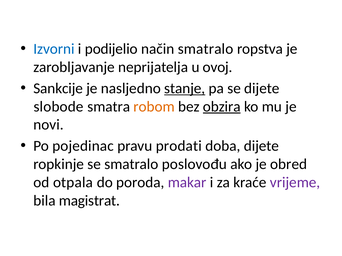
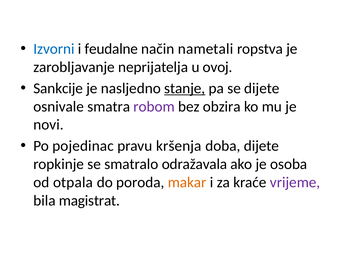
podijelio: podijelio -> feudalne (111, 49)
način smatralo: smatralo -> nametali (206, 49)
slobode: slobode -> osnivale (59, 107)
robom colour: orange -> purple (154, 107)
obzira underline: present -> none (222, 107)
prodati: prodati -> kršenja (179, 146)
poslovođu: poslovođu -> odražavala (195, 165)
obred: obred -> osoba (289, 165)
makar colour: purple -> orange (187, 183)
